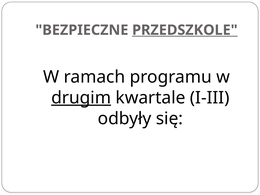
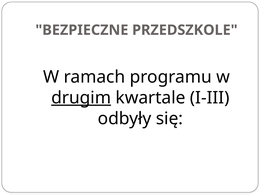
PRZEDSZKOLE underline: present -> none (185, 30)
